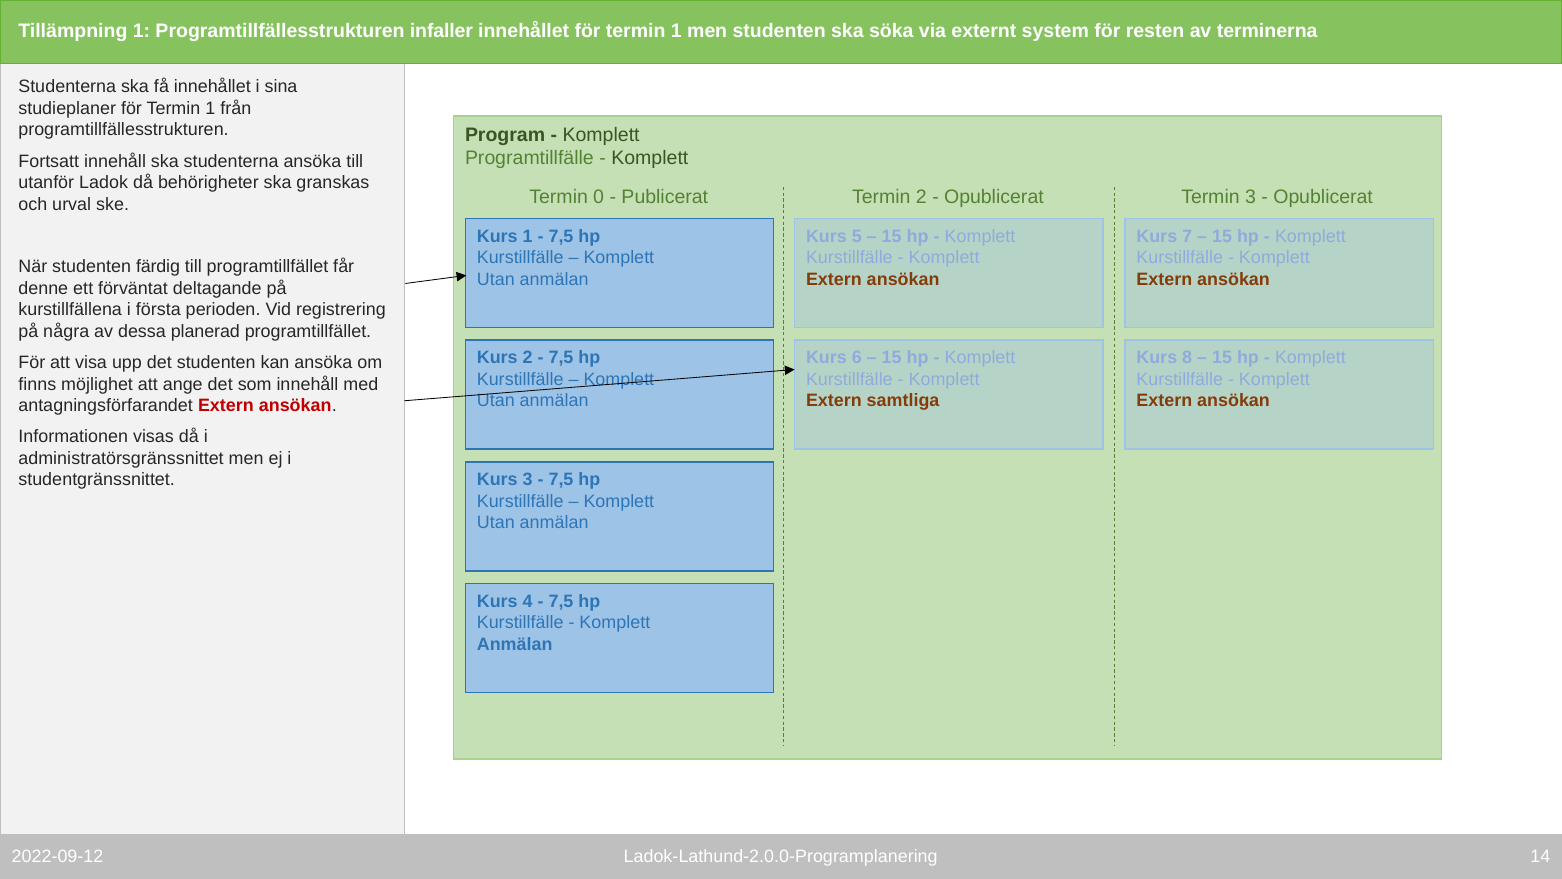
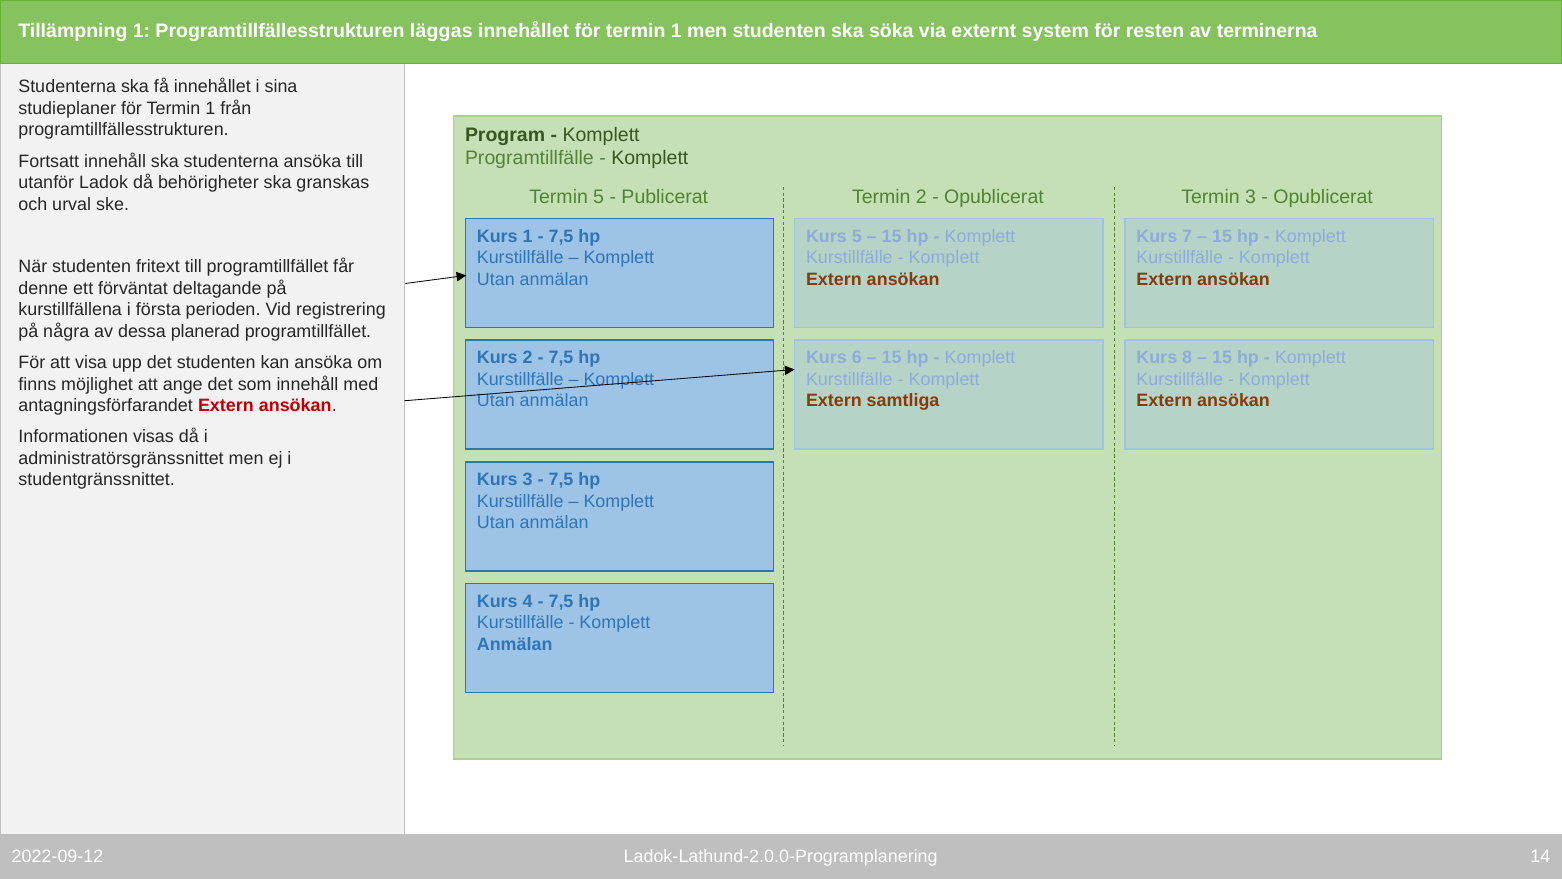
infaller: infaller -> läggas (441, 31)
Termin 0: 0 -> 5 (599, 197)
färdig: färdig -> fritext (158, 267)
